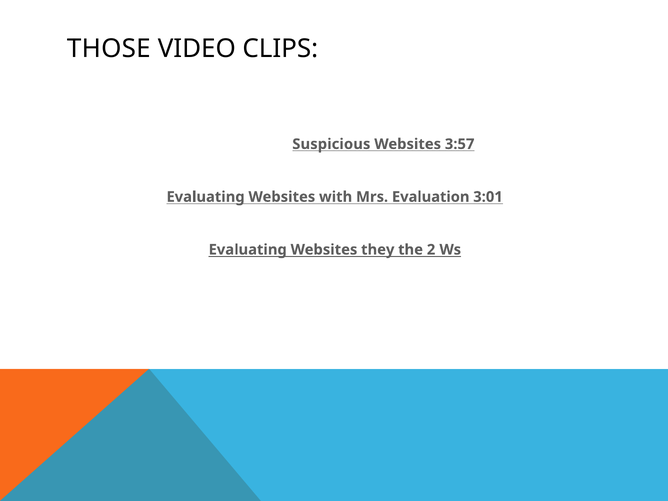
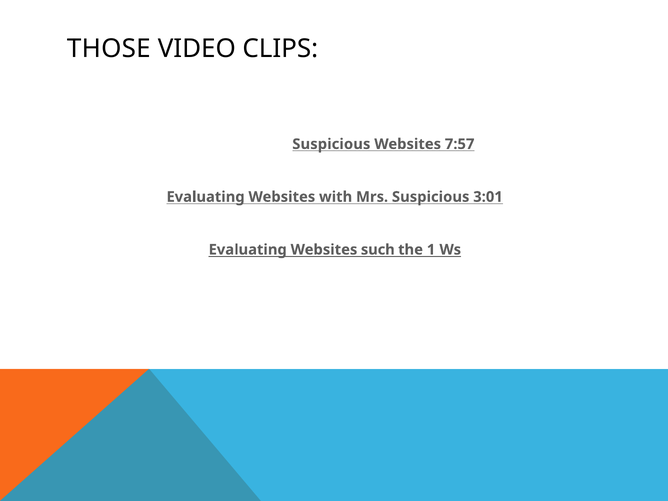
3:57: 3:57 -> 7:57 (460, 144)
Mrs Evaluation: Evaluation -> Suspicious (431, 197)
they: they -> such (378, 250)
2: 2 -> 1 (431, 250)
